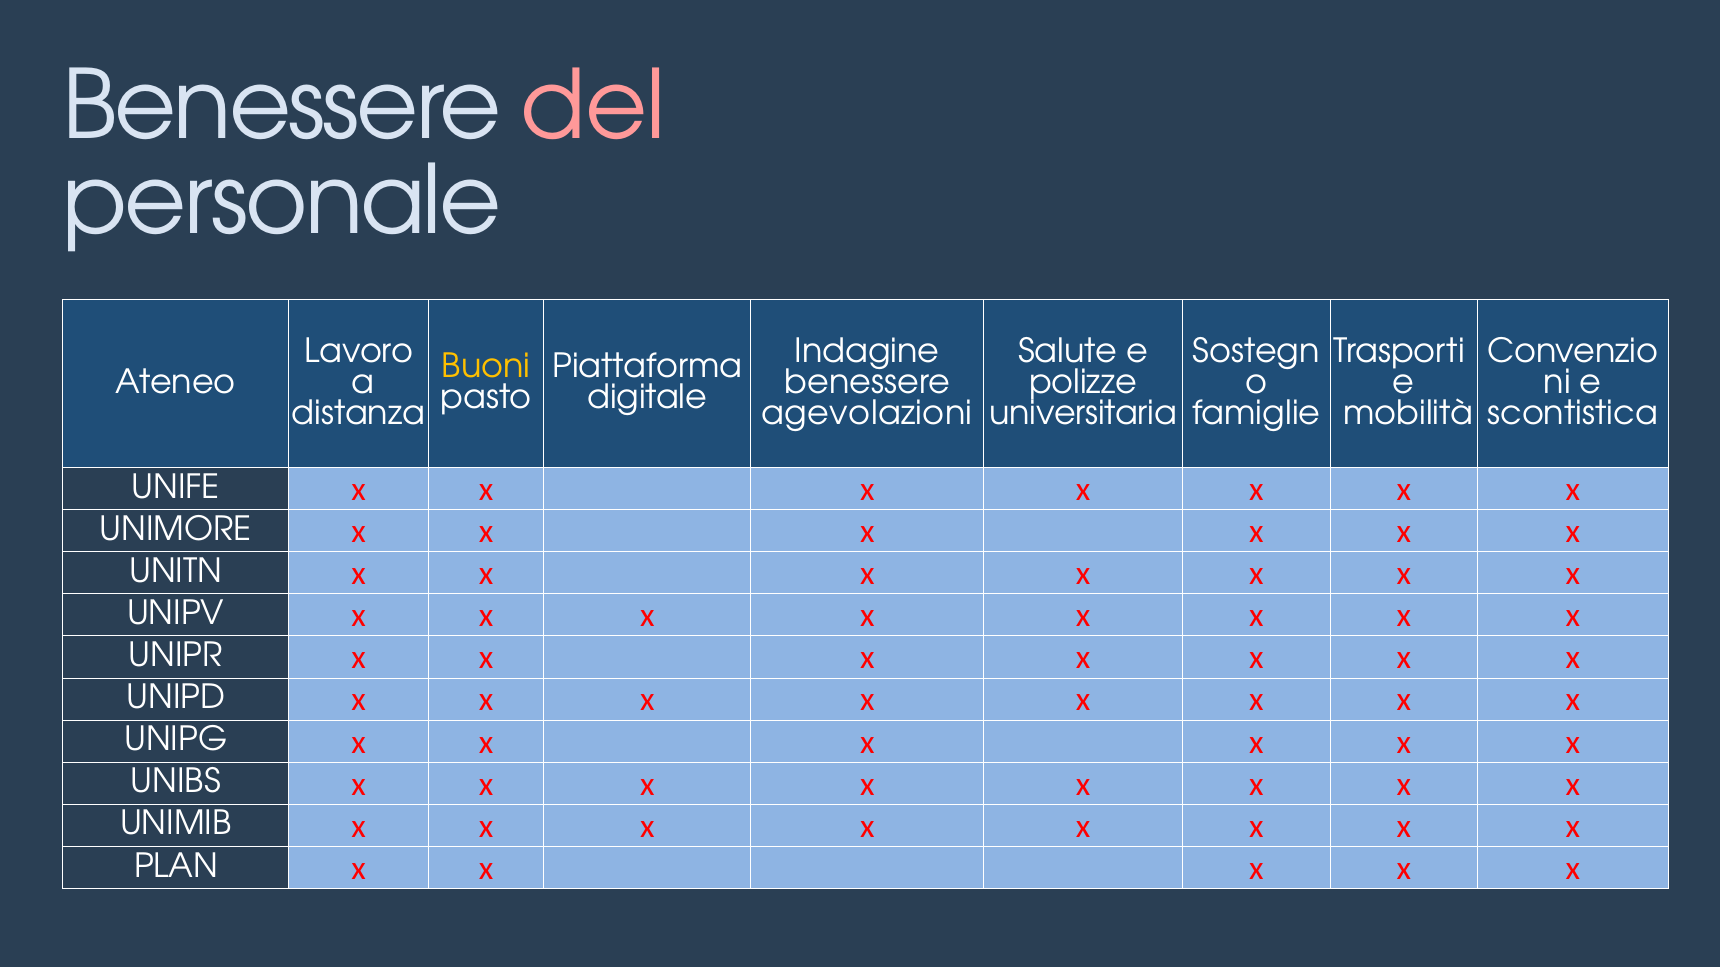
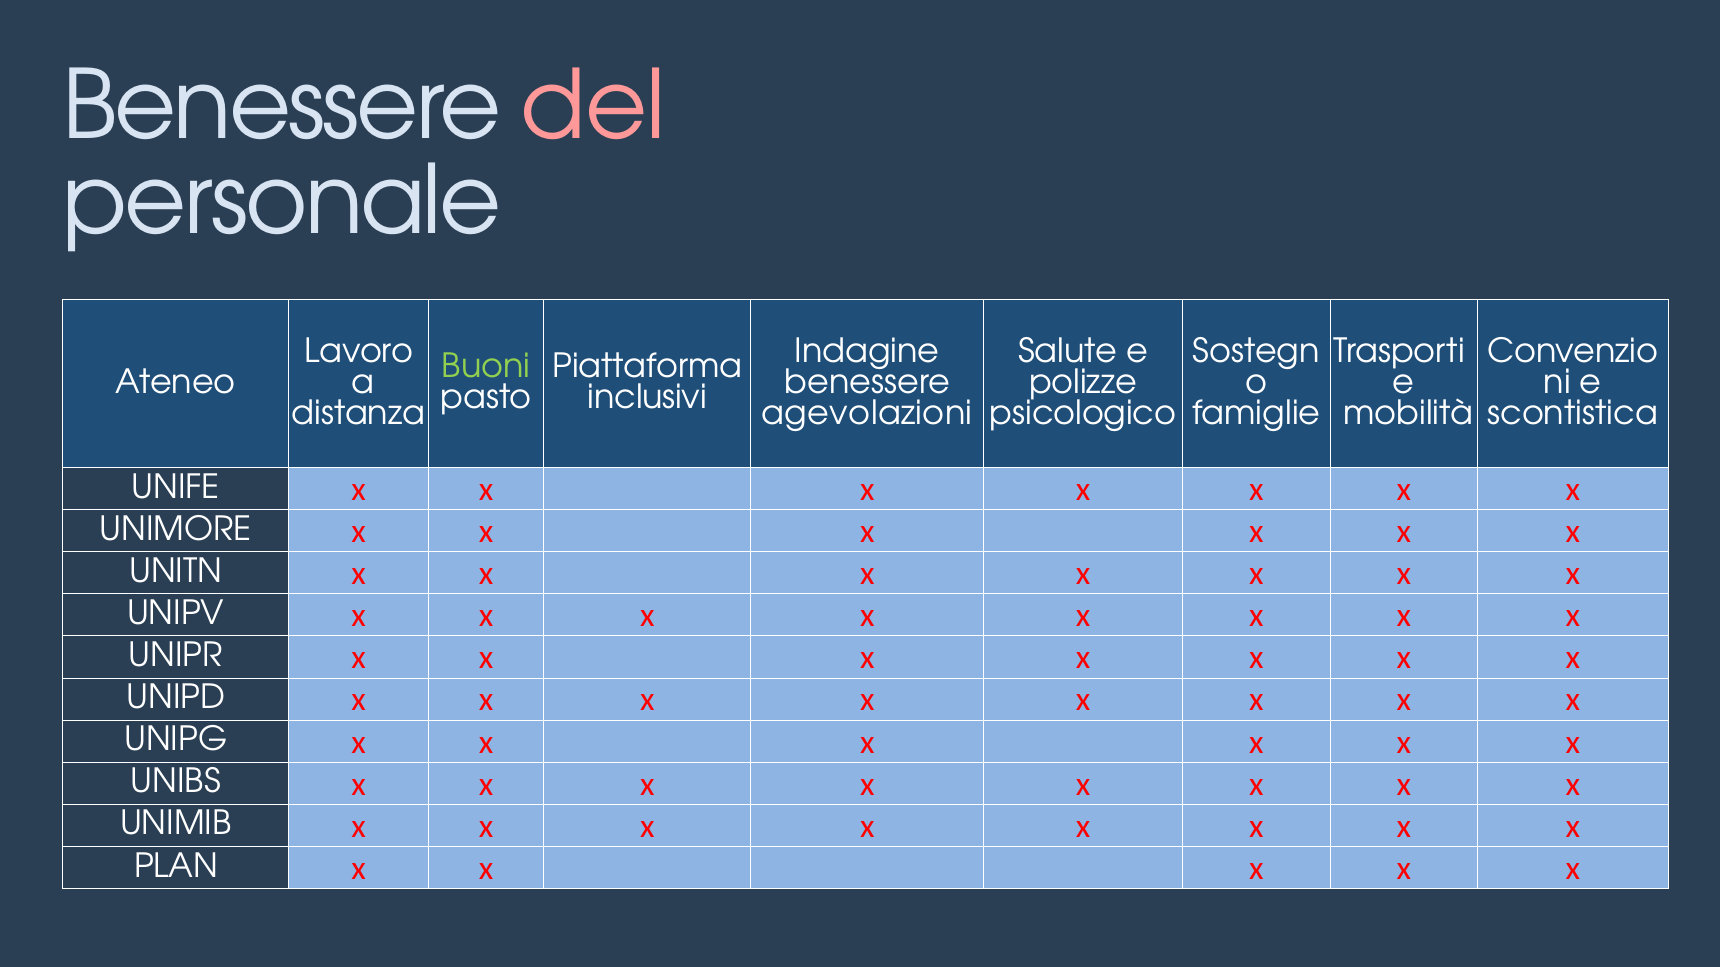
Buoni colour: yellow -> light green (486, 367)
digitale: digitale -> inclusivi (647, 398)
universitaria: universitaria -> psicologico (1083, 413)
